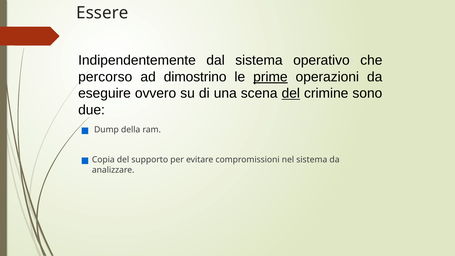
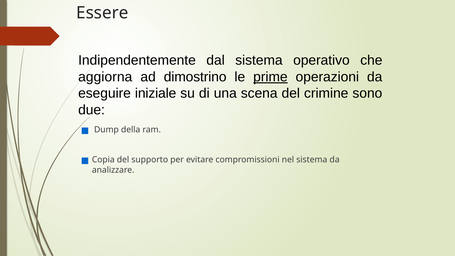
percorso: percorso -> aggiorna (105, 77)
ovvero: ovvero -> iniziale (156, 93)
del underline: present -> none (291, 93)
